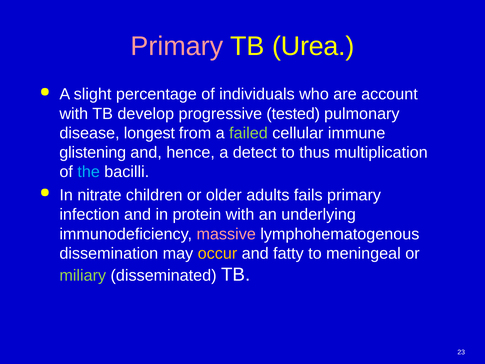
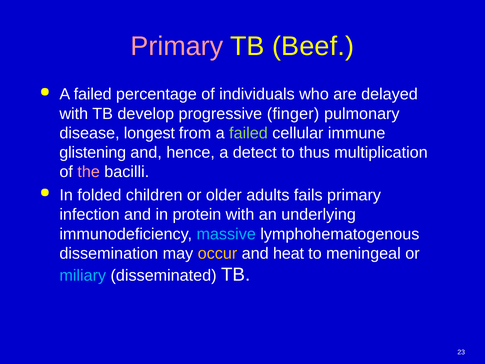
Urea: Urea -> Beef (313, 46)
slight: slight -> failed (93, 94)
account: account -> delayed (389, 94)
tested: tested -> finger (293, 114)
the colour: light blue -> pink (89, 172)
nitrate: nitrate -> folded (99, 195)
massive colour: pink -> light blue (226, 234)
fatty: fatty -> heat (289, 253)
miliary colour: light green -> light blue (83, 275)
